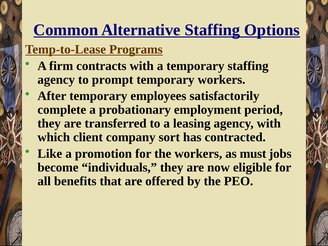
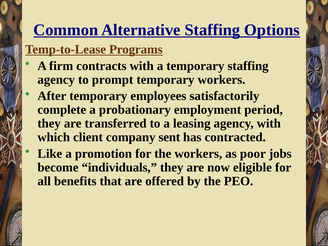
sort: sort -> sent (169, 137)
must: must -> poor (253, 154)
